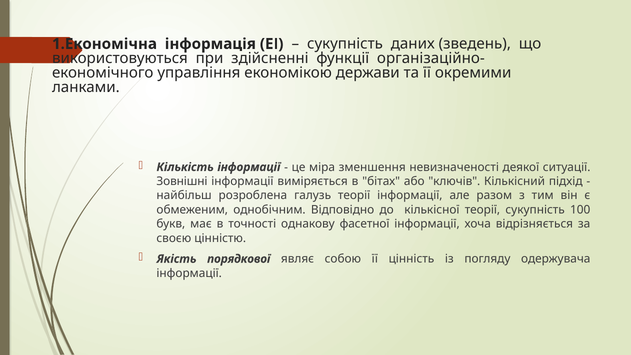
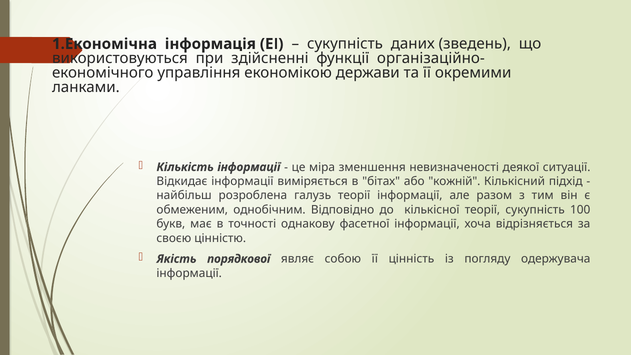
Зовнішні: Зовнішні -> Відкидає (182, 181)
ключів: ключів -> кожній (454, 181)
